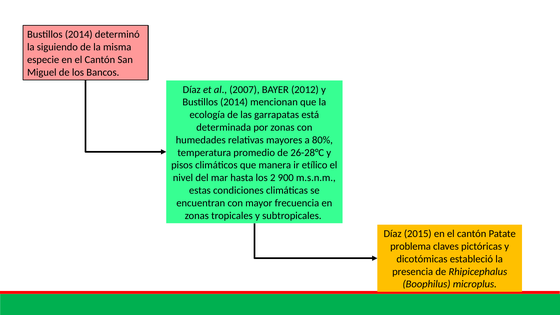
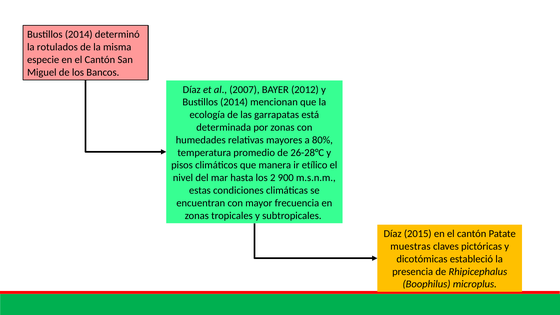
siguiendo: siguiendo -> rotulados (57, 47)
problema: problema -> muestras (410, 246)
